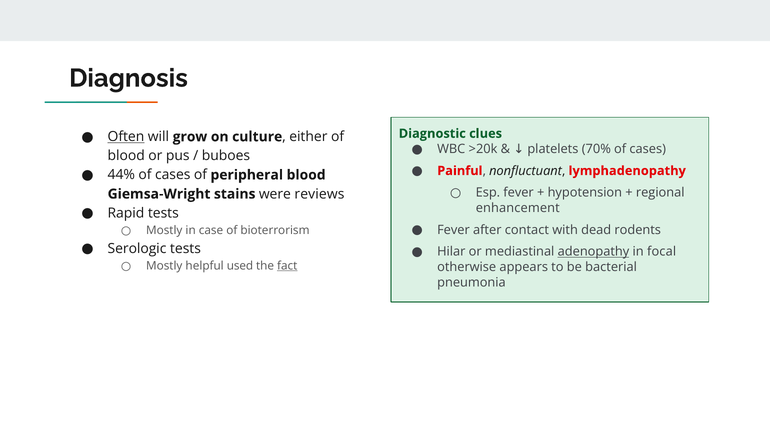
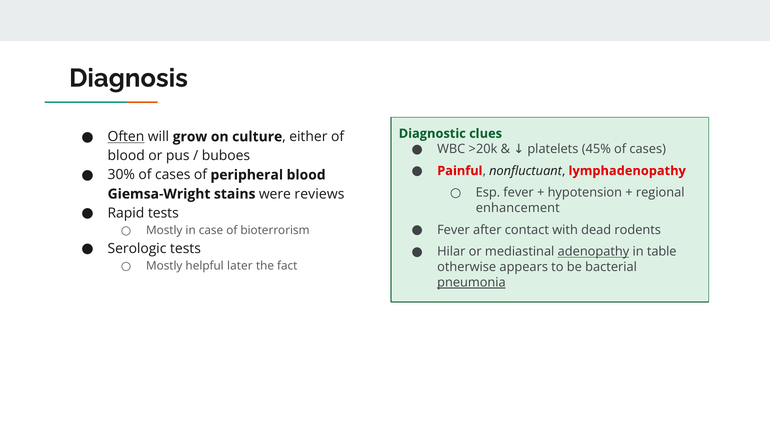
70%: 70% -> 45% (596, 149)
44%: 44% -> 30% (121, 175)
focal: focal -> table (662, 252)
used: used -> later (240, 266)
fact underline: present -> none (287, 266)
pneumonia underline: none -> present (471, 283)
